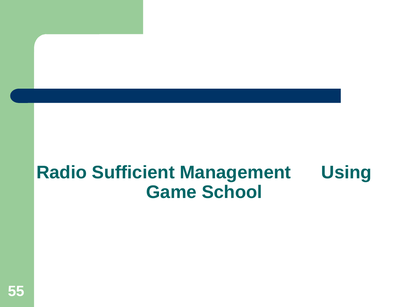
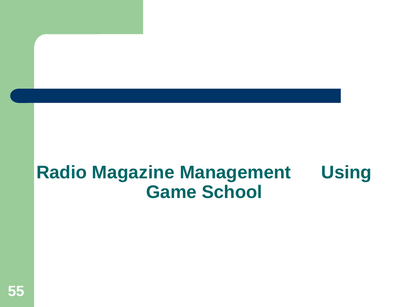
Sufficient: Sufficient -> Magazine (133, 172)
